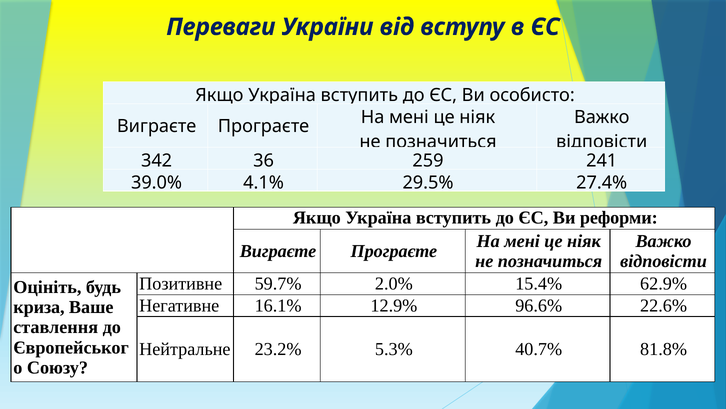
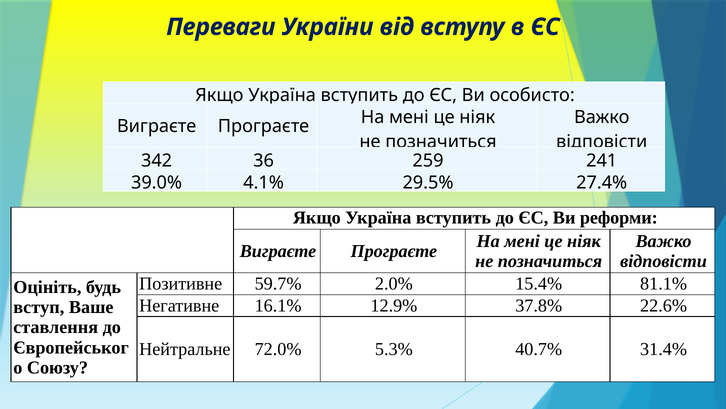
62.9%: 62.9% -> 81.1% (664, 283)
96.6%: 96.6% -> 37.8% (539, 305)
криза: криза -> вступ (39, 307)
23.2%: 23.2% -> 72.0% (278, 349)
81.8%: 81.8% -> 31.4% (664, 349)
